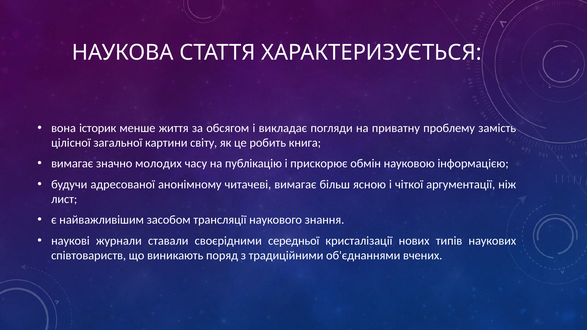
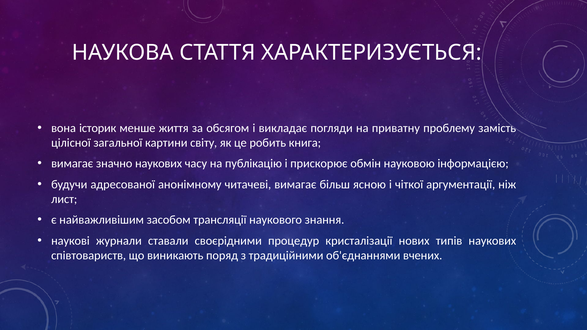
значно молодих: молодих -> наукових (159, 164)
середньої: середньої -> процедур (294, 241)
